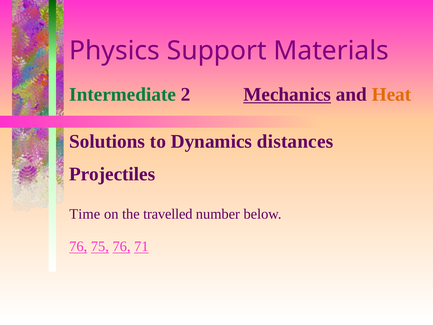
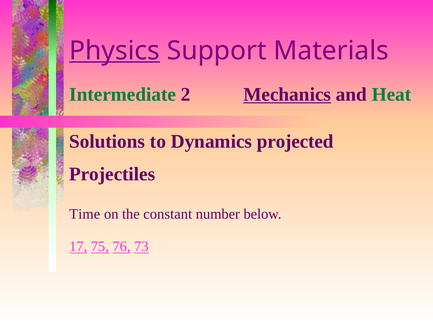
Physics underline: none -> present (115, 51)
Heat colour: orange -> green (391, 94)
distances: distances -> projected (295, 141)
travelled: travelled -> constant (168, 214)
76: 76 -> 17 (78, 246)
71: 71 -> 73 (141, 246)
